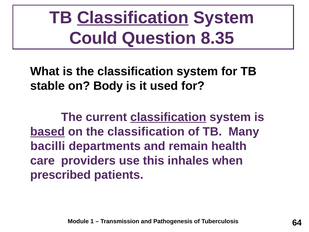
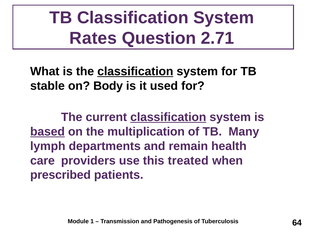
Classification underline: present -> none (133, 18)
Could: Could -> Rates (93, 38)
8.35: 8.35 -> 2.71 (218, 38)
classification underline: none -> present (135, 71)
on the classification: classification -> multiplication (146, 132)
bacilli: bacilli -> lymph (48, 146)
inhales: inhales -> treated (188, 160)
